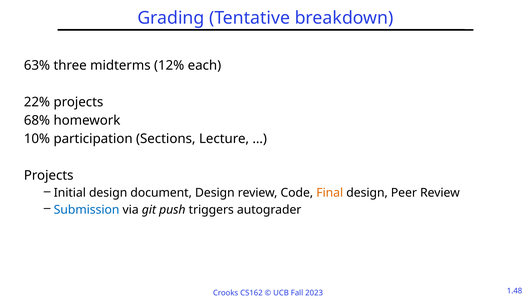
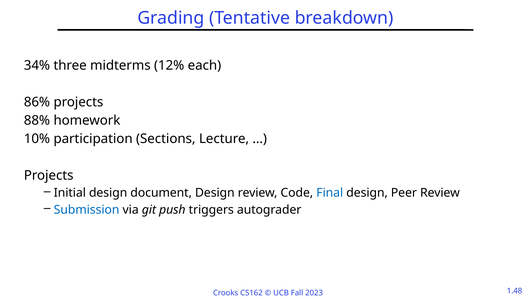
63%: 63% -> 34% (37, 65)
22%: 22% -> 86% (37, 102)
68%: 68% -> 88% (37, 120)
Final colour: orange -> blue (330, 193)
